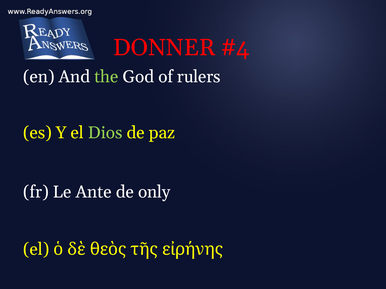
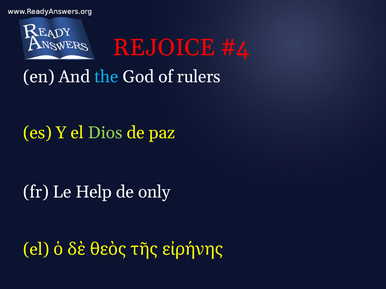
DONNER: DONNER -> REJOICE (164, 48)
the colour: light green -> light blue (106, 77)
Ante: Ante -> Help (94, 192)
